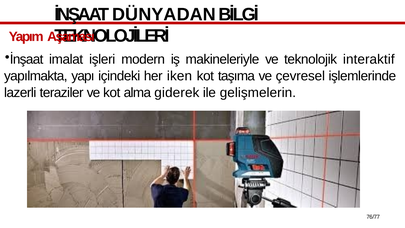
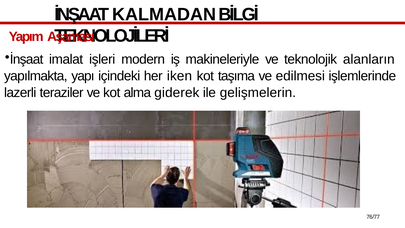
DÜNYADAN: DÜNYADAN -> KALMADAN (164, 14)
interaktif: interaktif -> alanların (369, 59)
çevresel: çevresel -> edilmesi (300, 76)
